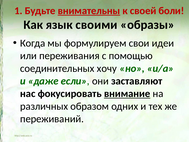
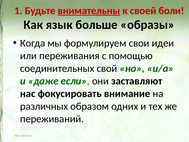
своими: своими -> больше (97, 25)
хочу: хочу -> свой (107, 68)
внимание underline: present -> none (127, 93)
